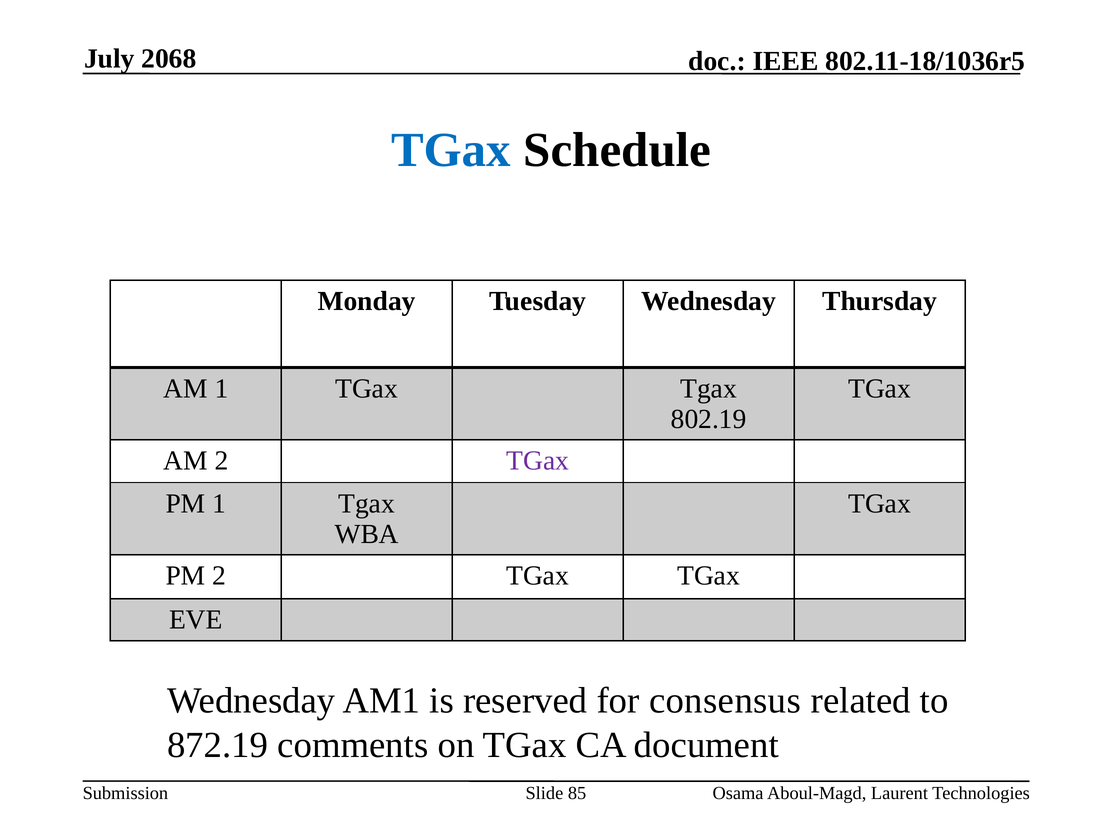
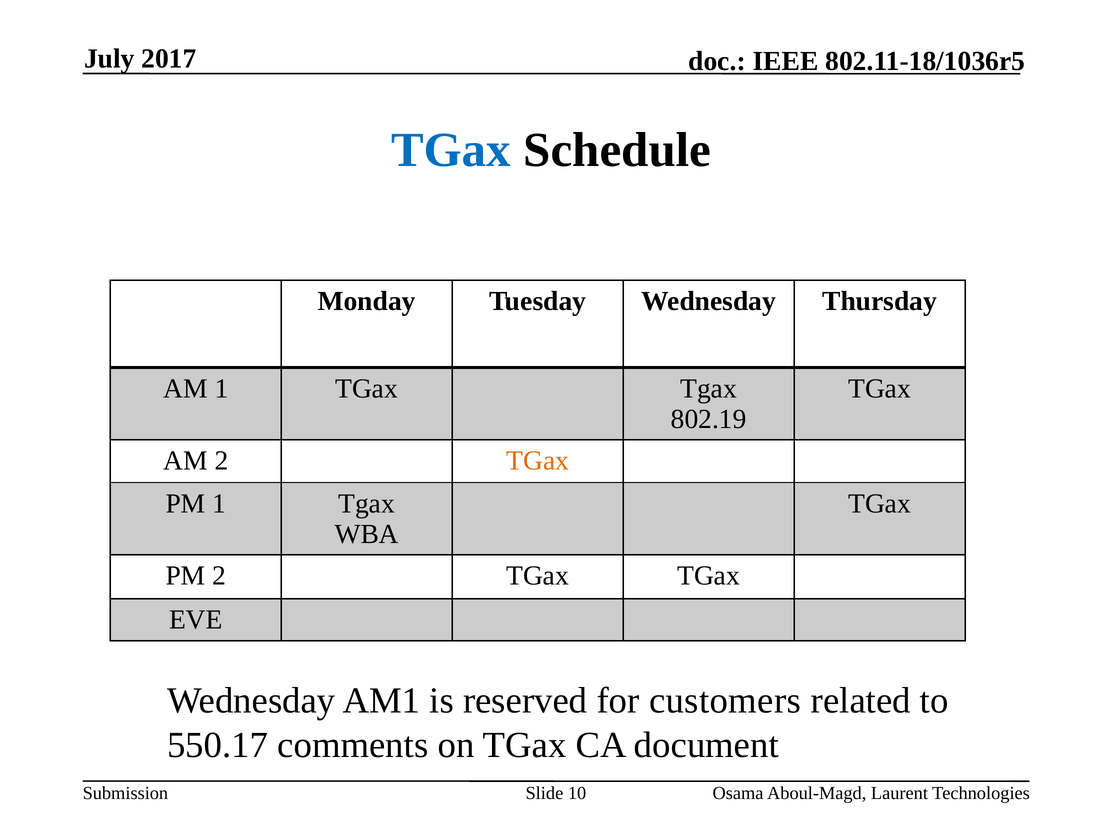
2068: 2068 -> 2017 (169, 58)
TGax colour: purple -> orange (538, 461)
consensus: consensus -> customers (725, 701)
872.19: 872.19 -> 550.17 (218, 745)
85: 85 -> 10 (577, 793)
